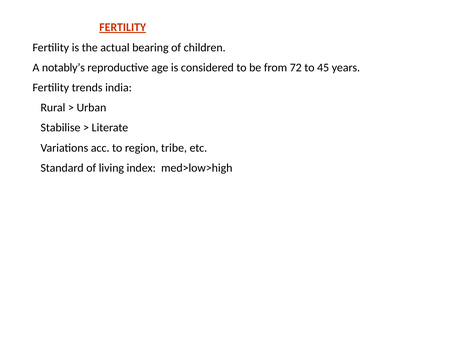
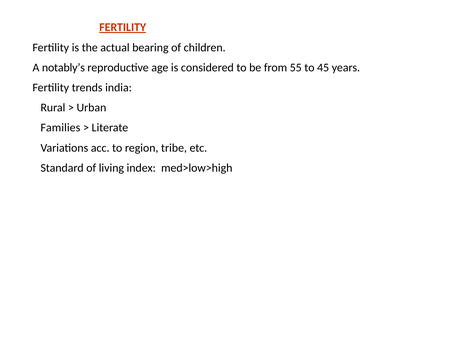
72: 72 -> 55 (296, 68)
Stabilise: Stabilise -> Families (60, 128)
